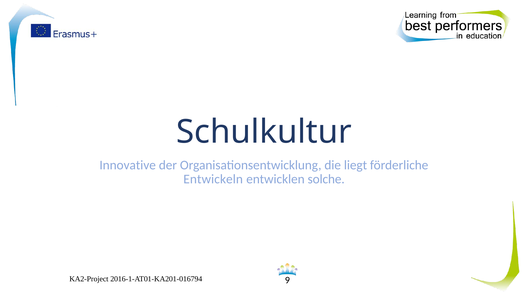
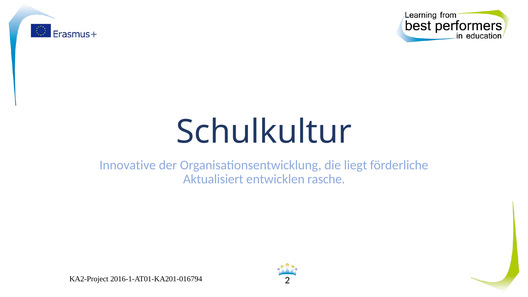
Entwickeln: Entwickeln -> Aktualisiert (213, 179)
solche: solche -> rasche (326, 179)
9: 9 -> 2 (287, 280)
